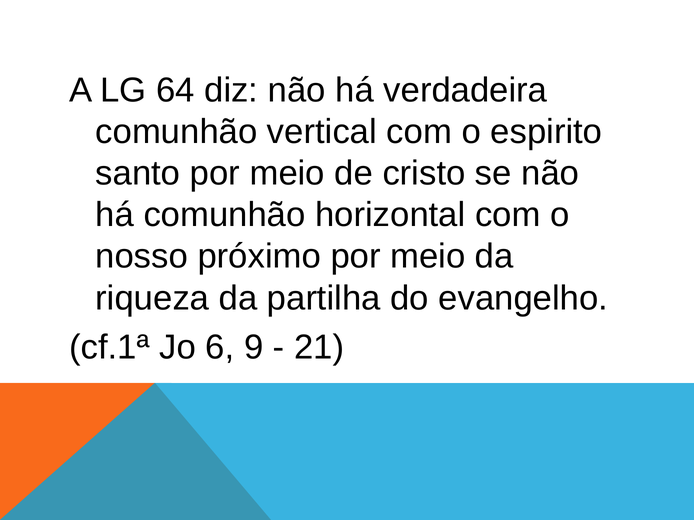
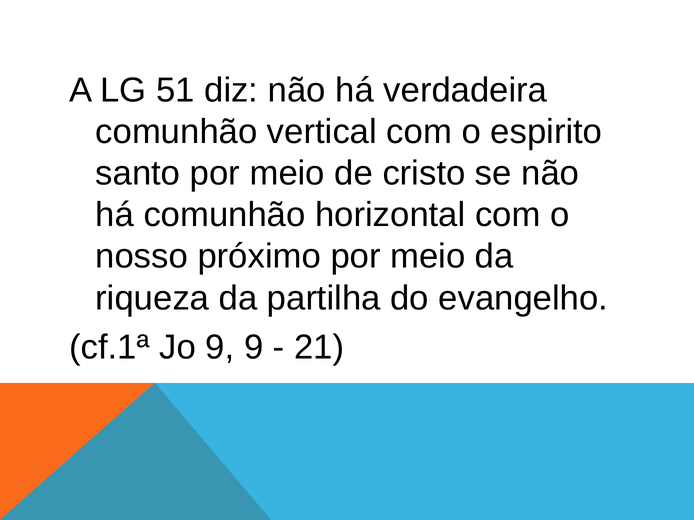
64: 64 -> 51 (175, 90)
Jo 6: 6 -> 9 (220, 348)
